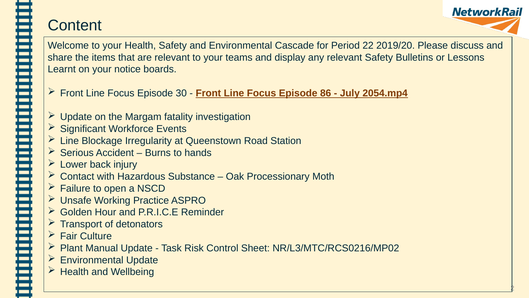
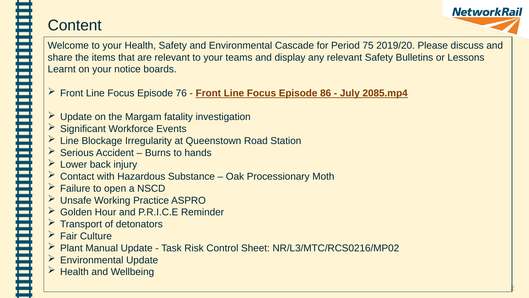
22: 22 -> 75 (368, 45)
30: 30 -> 76 (181, 93)
2054.mp4: 2054.mp4 -> 2085.mp4 (385, 93)
